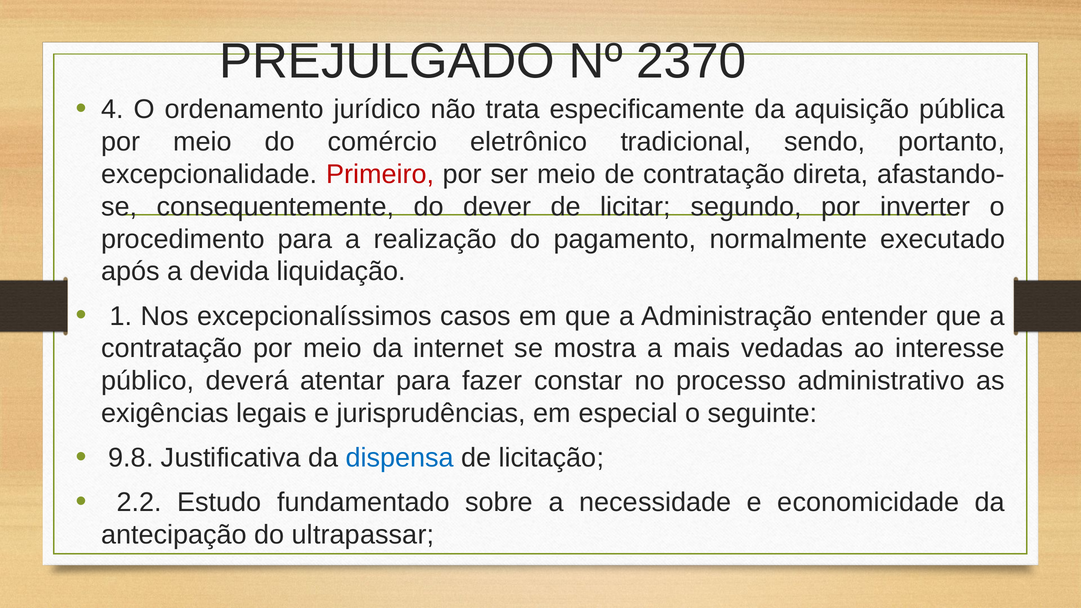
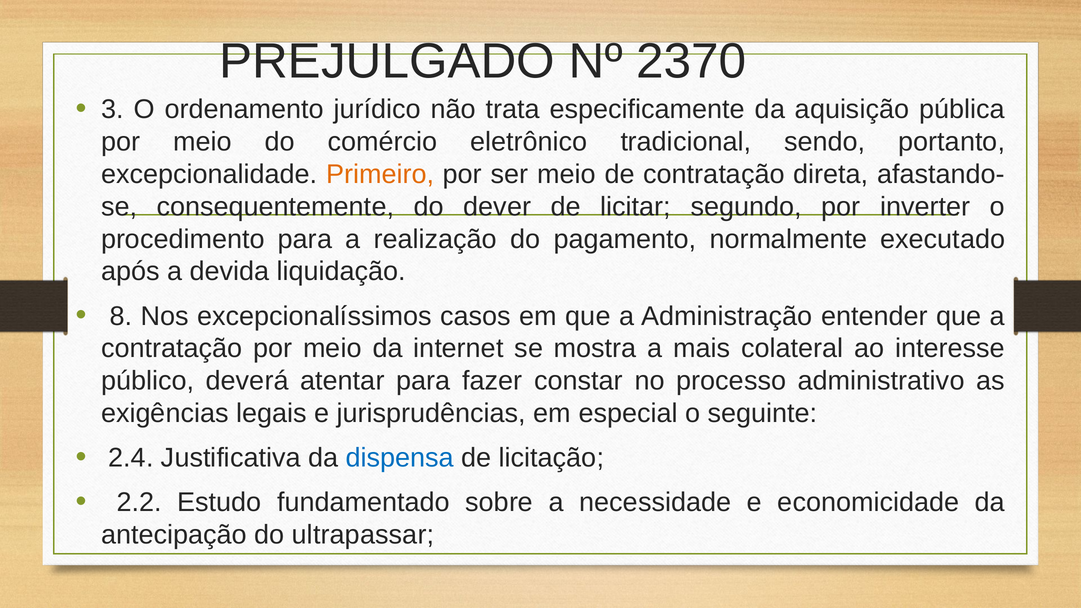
4: 4 -> 3 (112, 109)
Primeiro colour: red -> orange (380, 174)
1: 1 -> 8 (121, 316)
vedadas: vedadas -> colateral (792, 349)
9.8: 9.8 -> 2.4 (131, 458)
